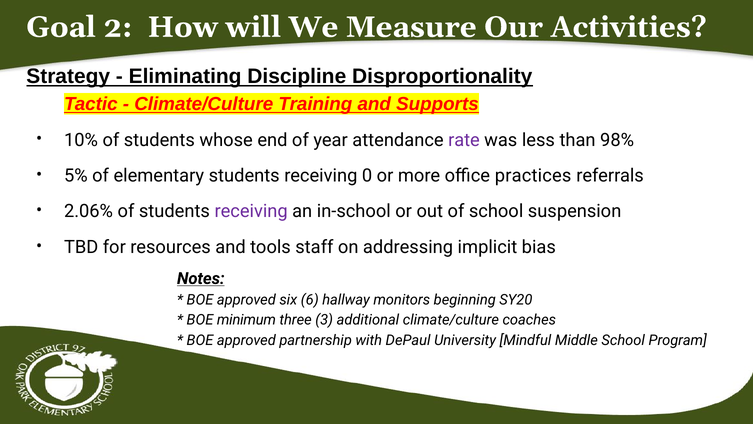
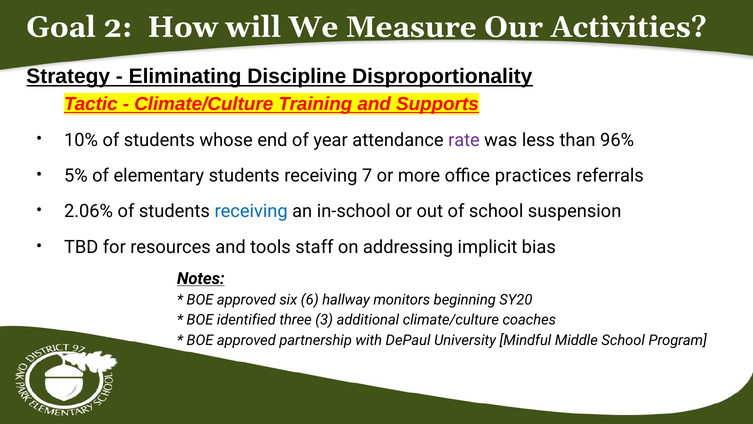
98%: 98% -> 96% (617, 140)
0: 0 -> 7 (367, 176)
receiving colour: purple -> blue (251, 211)
minimum: minimum -> identified (246, 320)
